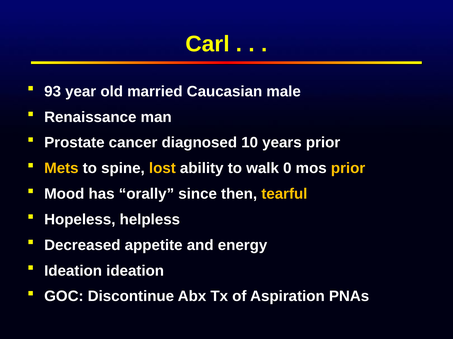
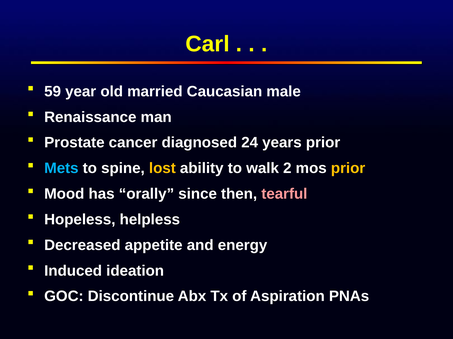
93: 93 -> 59 (53, 92)
10: 10 -> 24 (250, 143)
Mets colour: yellow -> light blue (61, 169)
0: 0 -> 2 (287, 169)
tearful colour: yellow -> pink (284, 194)
Ideation: Ideation -> Induced (73, 271)
